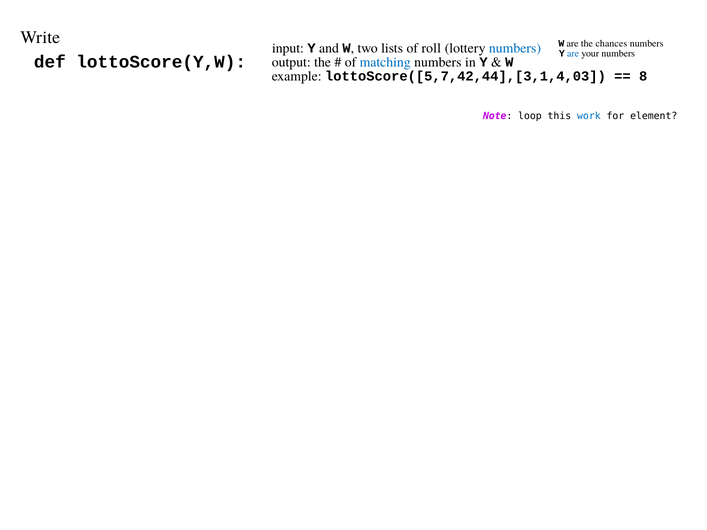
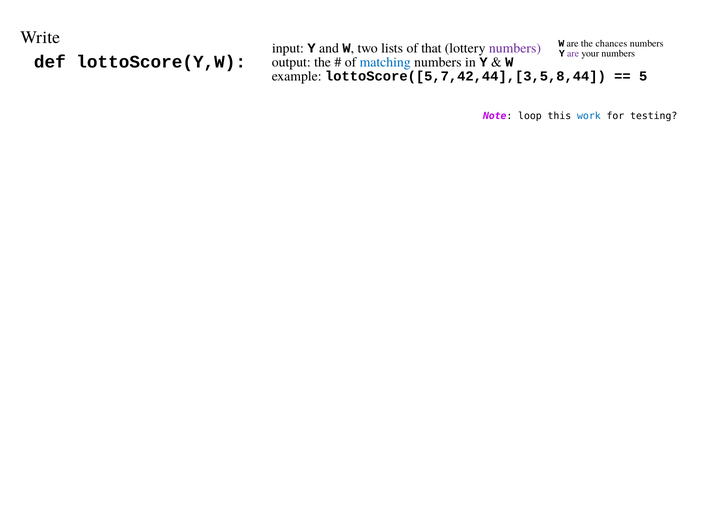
roll: roll -> that (431, 48)
numbers colour: blue -> purple (515, 48)
are colour: blue -> purple (573, 53)
lottoScore([5,7,42,44],[3,1,4,03: lottoScore([5,7,42,44],[3,1,4,03 -> lottoScore([5,7,42,44],[3,5,8,44 (465, 76)
8: 8 -> 5 (643, 76)
element: element -> testing (654, 116)
